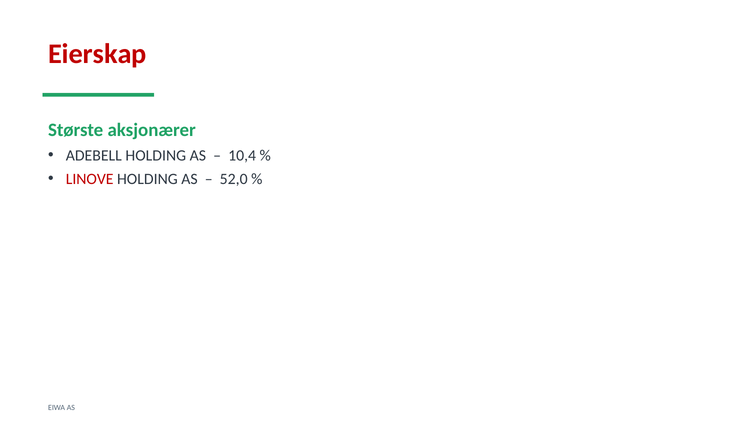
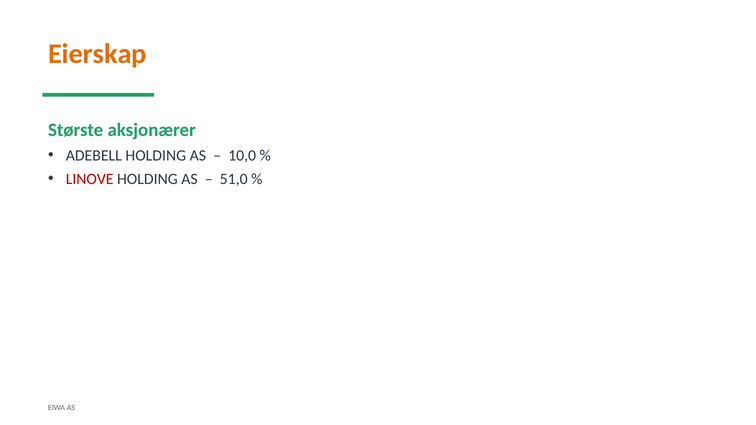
Eierskap colour: red -> orange (97, 54)
10,4: 10,4 -> 10,0 (242, 155)
52,0: 52,0 -> 51,0 (234, 179)
